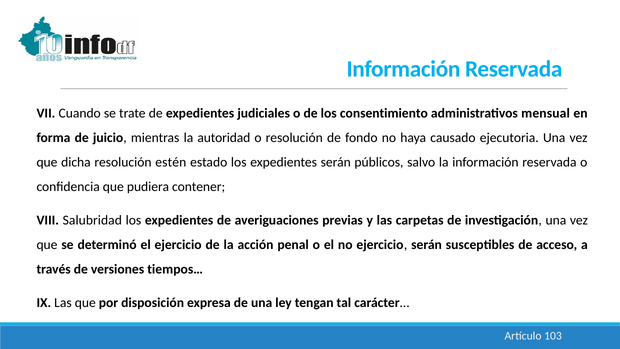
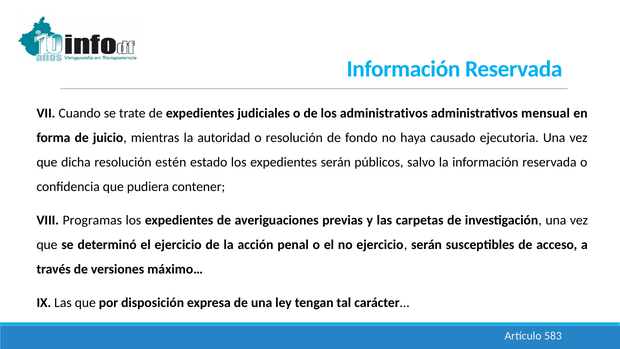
los consentimiento: consentimiento -> administrativos (384, 113)
Salubridad: Salubridad -> Programas (92, 220)
tiempos…: tiempos… -> máximo… (175, 269)
103: 103 -> 583 (553, 336)
